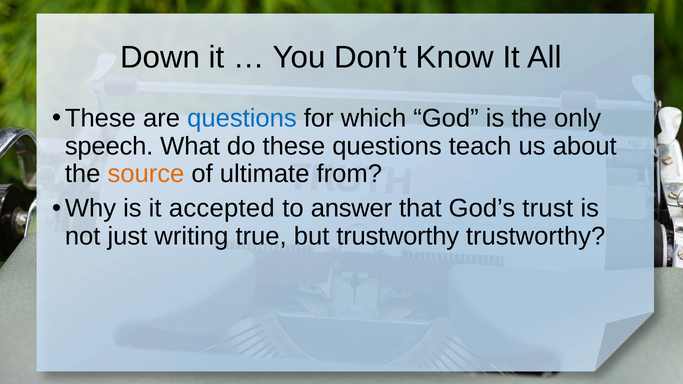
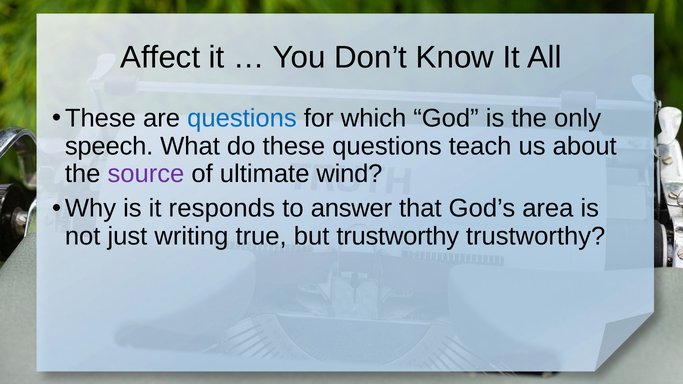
Down: Down -> Affect (160, 57)
source colour: orange -> purple (146, 174)
from: from -> wind (349, 174)
accepted: accepted -> responds (222, 209)
trust: trust -> area (548, 209)
